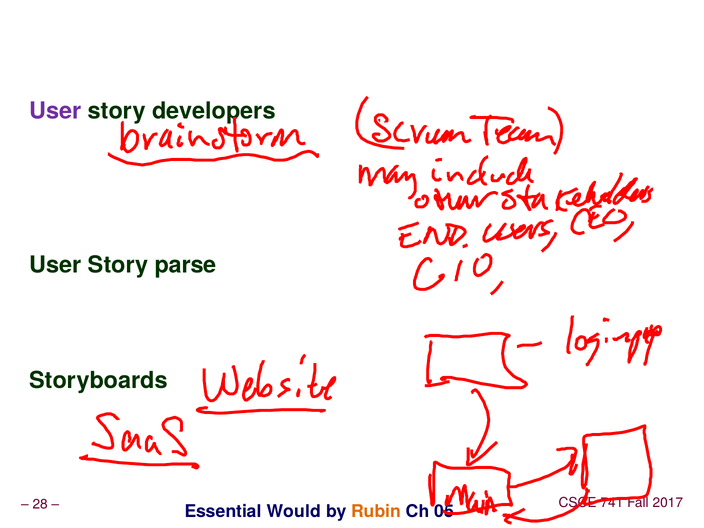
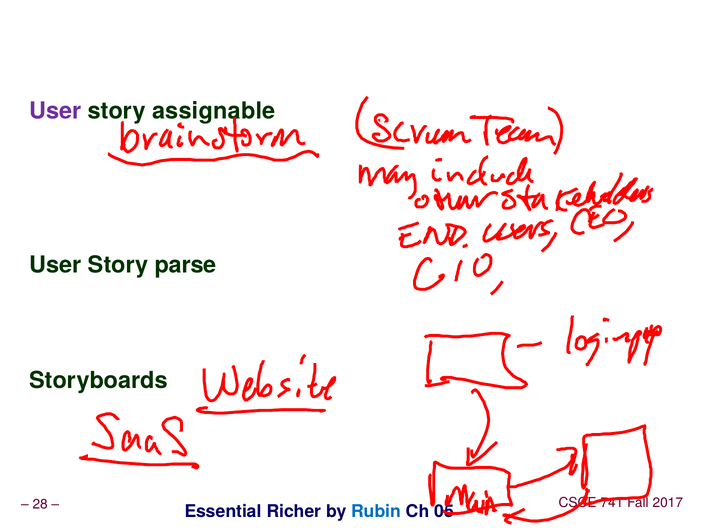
developers: developers -> assignable (214, 111)
Would: Would -> Richer (294, 511)
Rubin colour: orange -> blue (376, 511)
